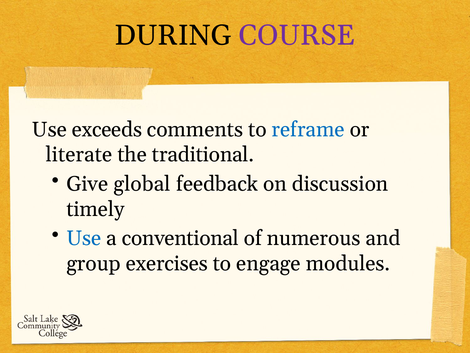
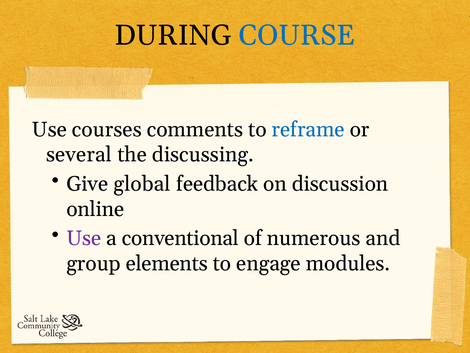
COURSE colour: purple -> blue (297, 35)
exceeds: exceeds -> courses (107, 129)
literate: literate -> several (79, 154)
traditional: traditional -> discussing (203, 154)
timely: timely -> online (95, 209)
Use colour: blue -> purple (84, 238)
exercises: exercises -> elements (167, 263)
